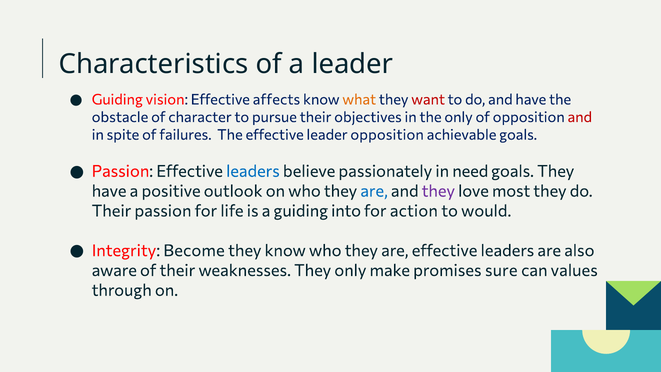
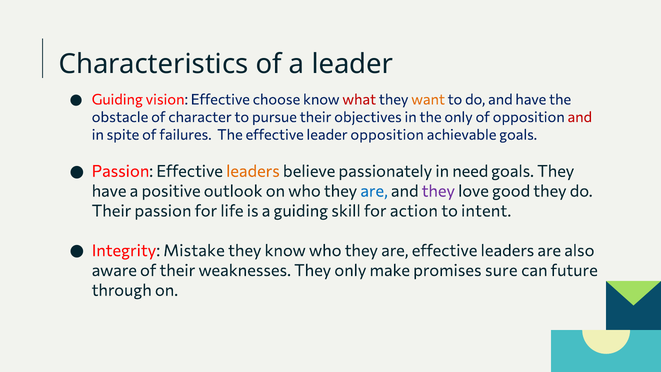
affects: affects -> choose (276, 100)
what colour: orange -> red (359, 100)
want colour: red -> orange (428, 100)
leaders colour: blue -> orange (253, 171)
most: most -> good (511, 191)
into: into -> skill (346, 211)
would: would -> intent (486, 211)
Become: Become -> Mistake (194, 251)
values: values -> future (574, 270)
